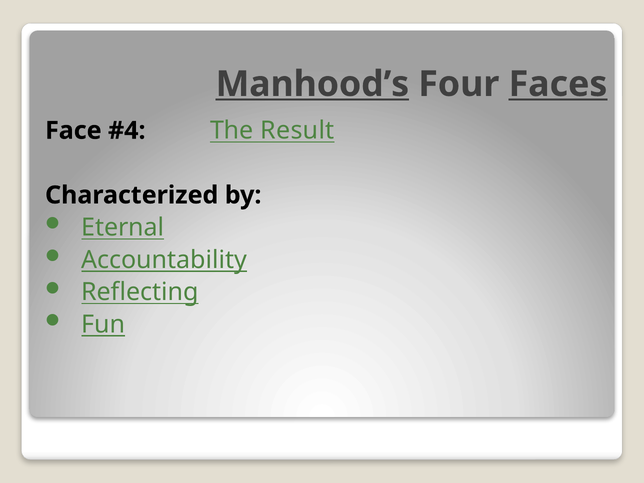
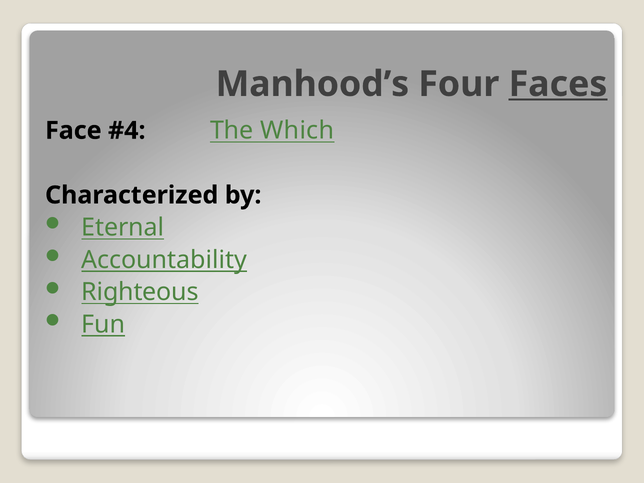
Manhood’s underline: present -> none (312, 84)
Result: Result -> Which (297, 131)
Reflecting: Reflecting -> Righteous (140, 292)
